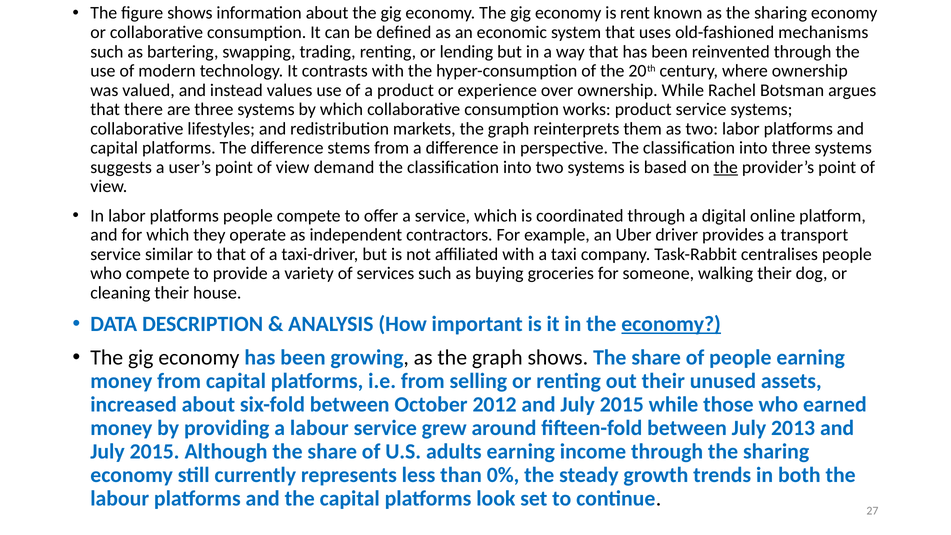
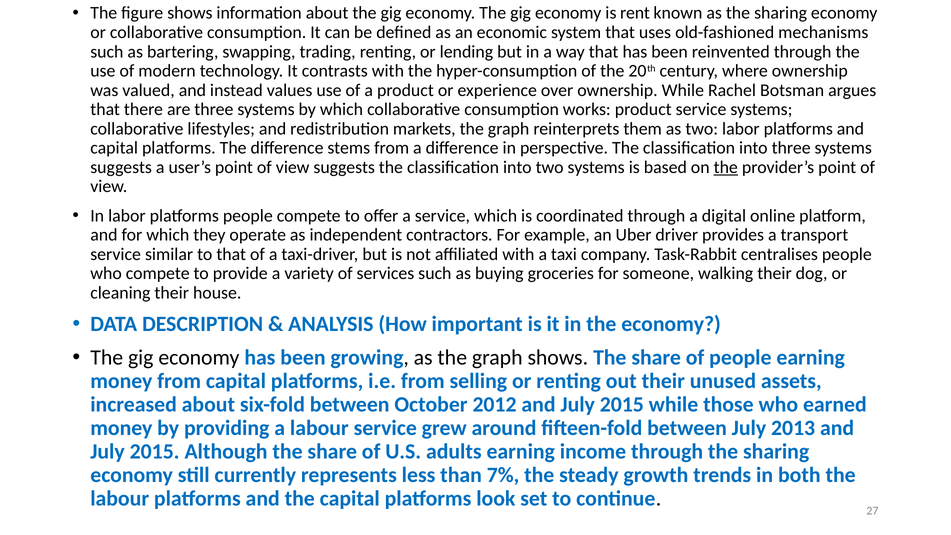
view demand: demand -> suggests (344, 167)
economy underline: present -> none (671, 324)
0%: 0% -> 7% (503, 475)
